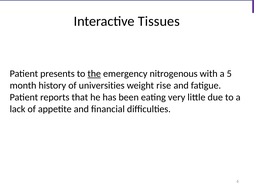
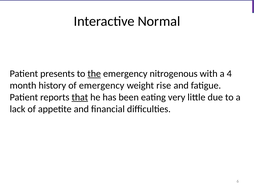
Tissues: Tissues -> Normal (159, 21)
5: 5 -> 4 (229, 74)
of universities: universities -> emergency (102, 86)
that underline: none -> present (80, 98)
